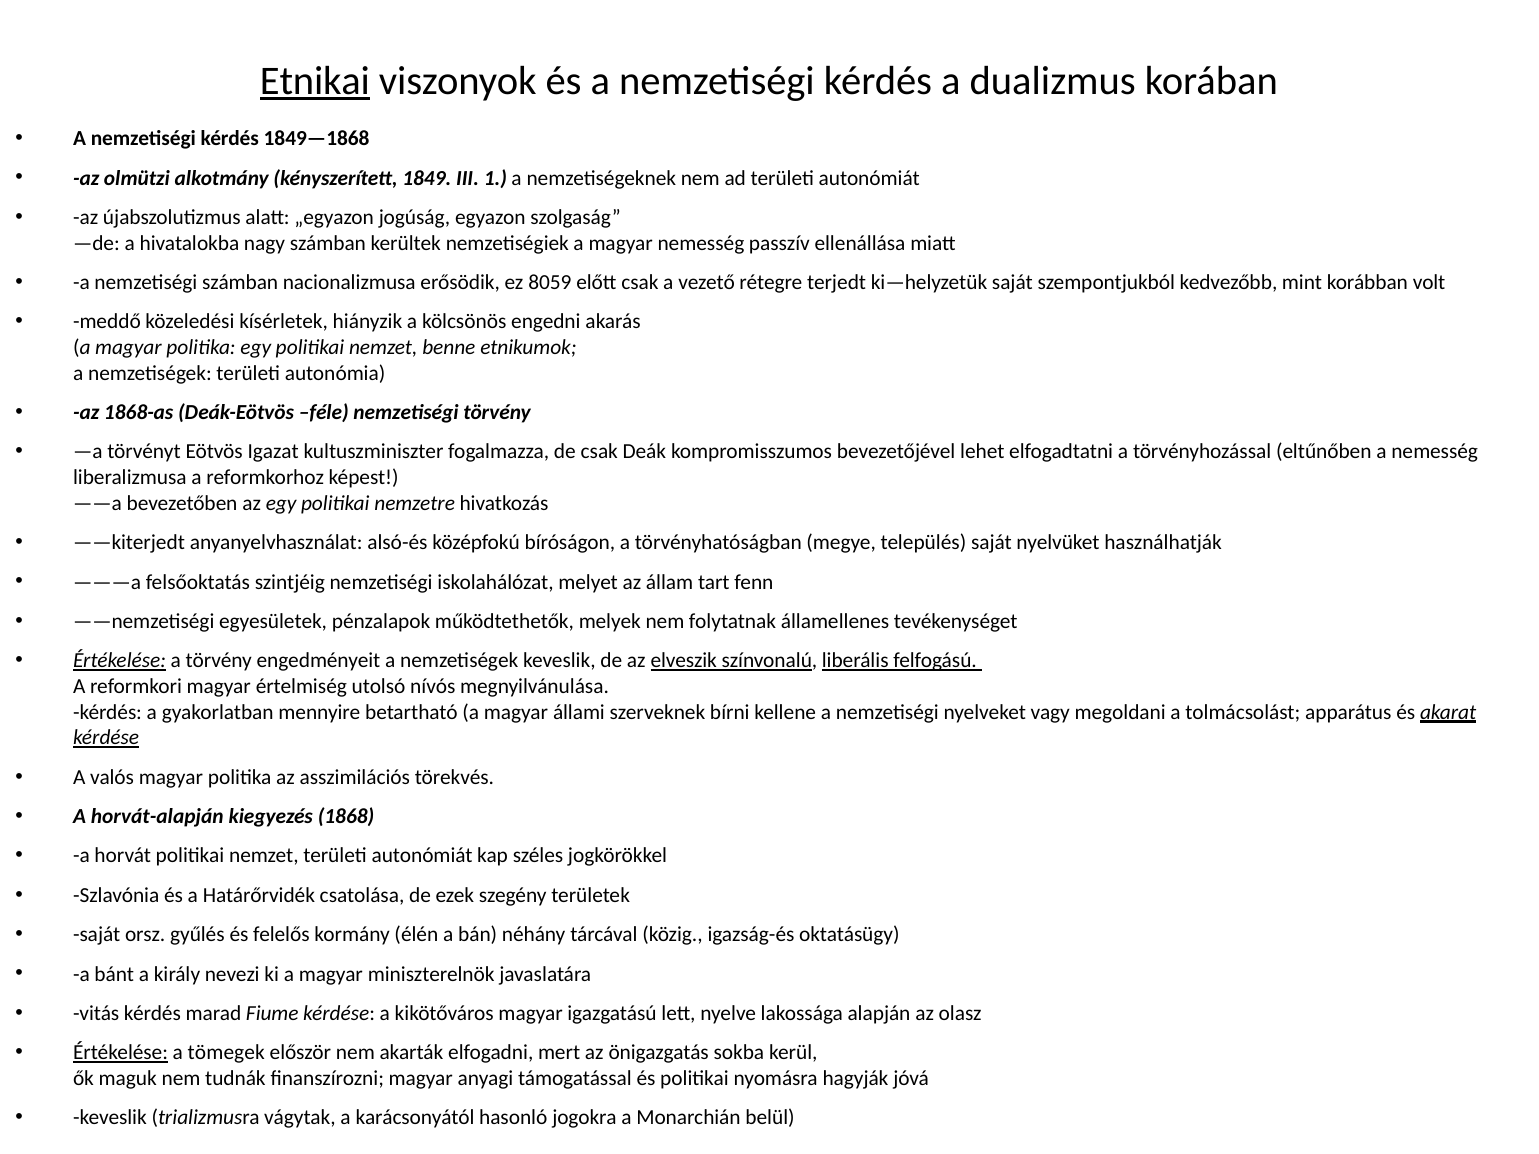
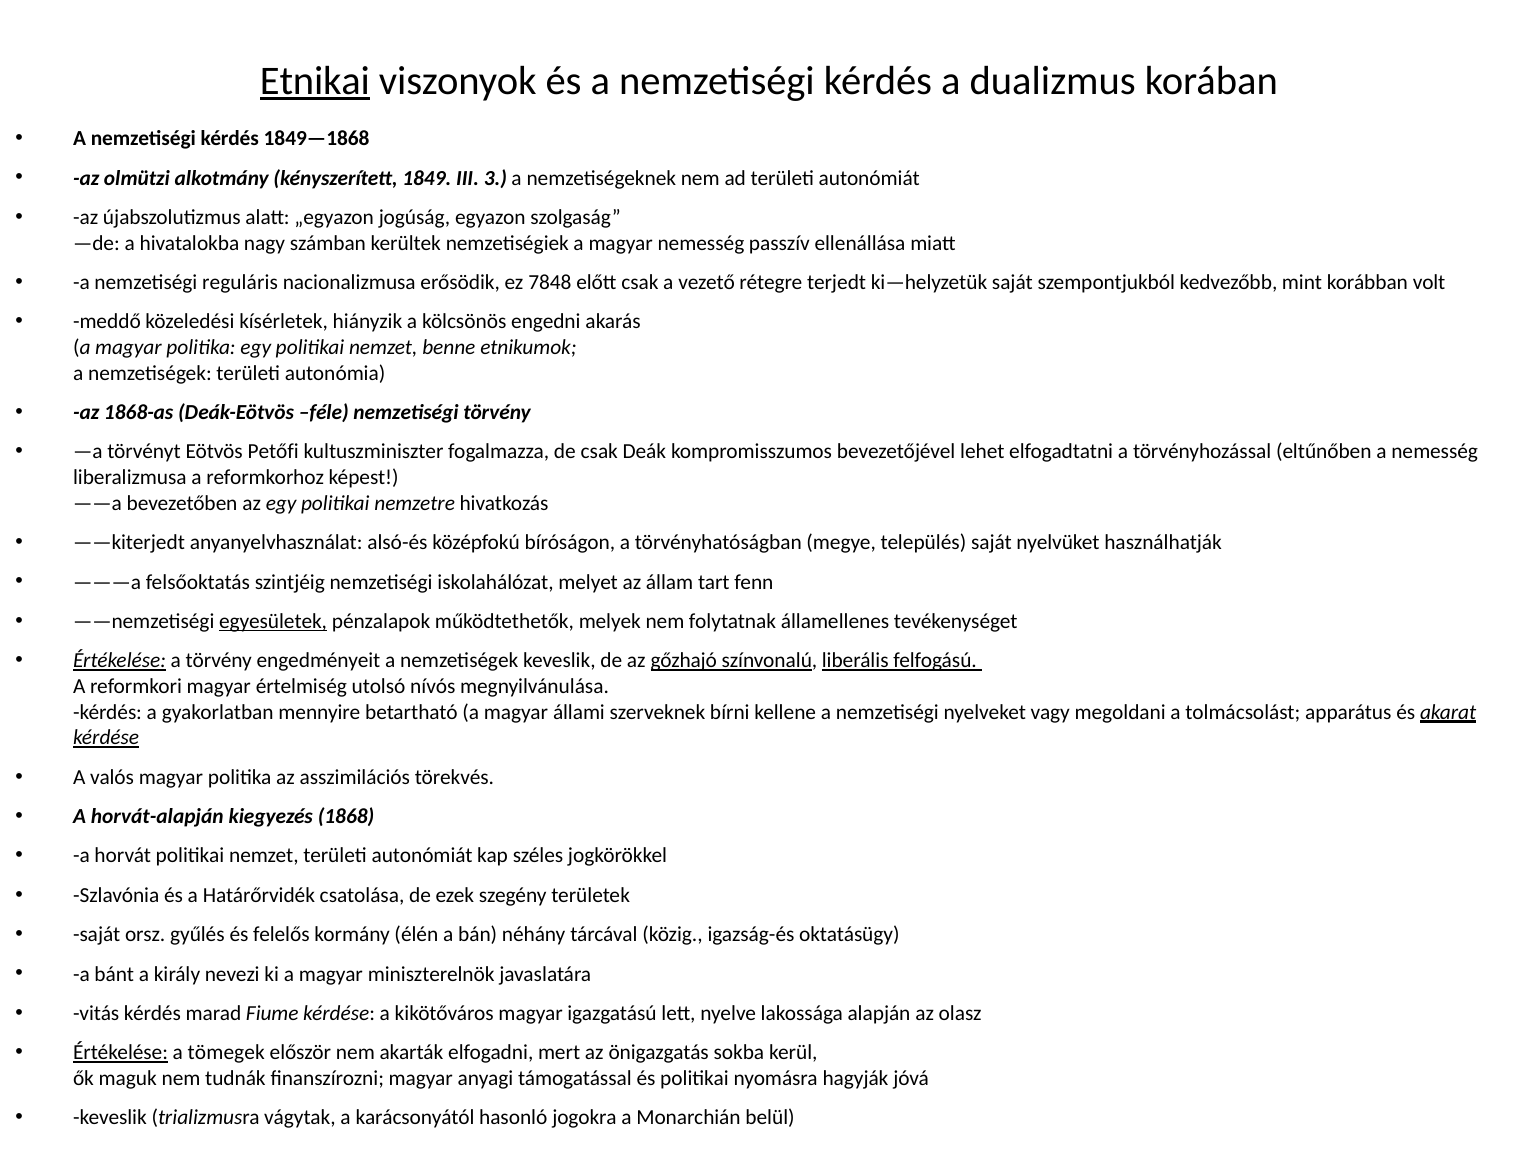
1: 1 -> 3 (495, 178)
nemzetiségi számban: számban -> reguláris (240, 282)
8059: 8059 -> 7848 (550, 282)
Igazat: Igazat -> Petőfi (273, 452)
egyesületek underline: none -> present (273, 622)
elveszik: elveszik -> gőzhajó (684, 661)
